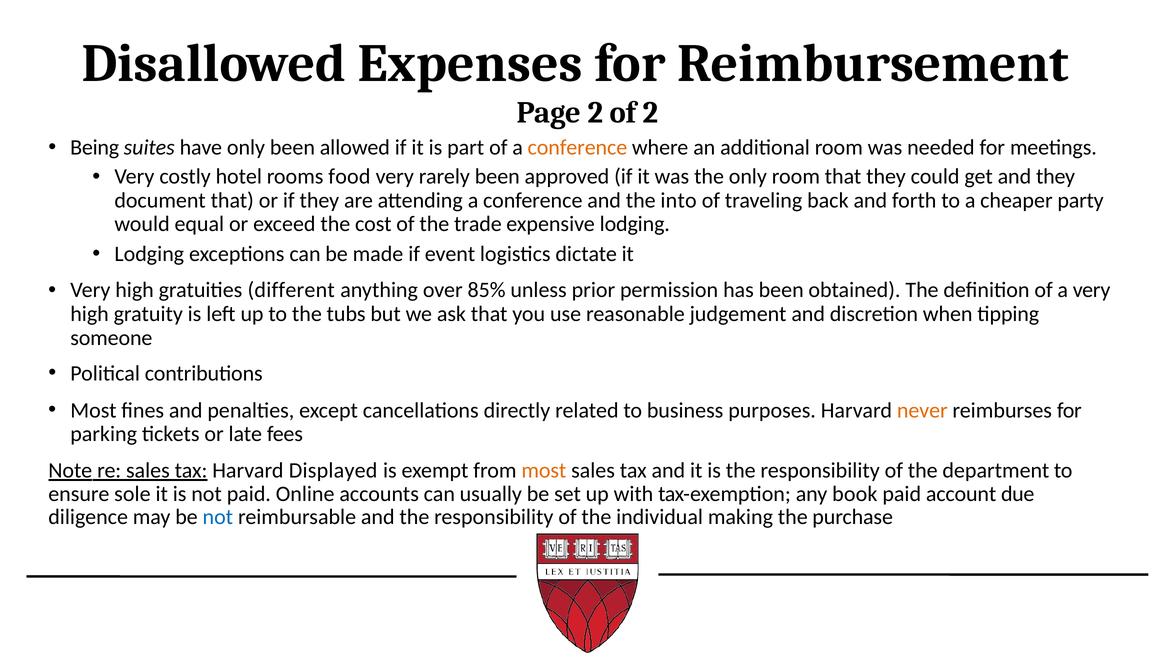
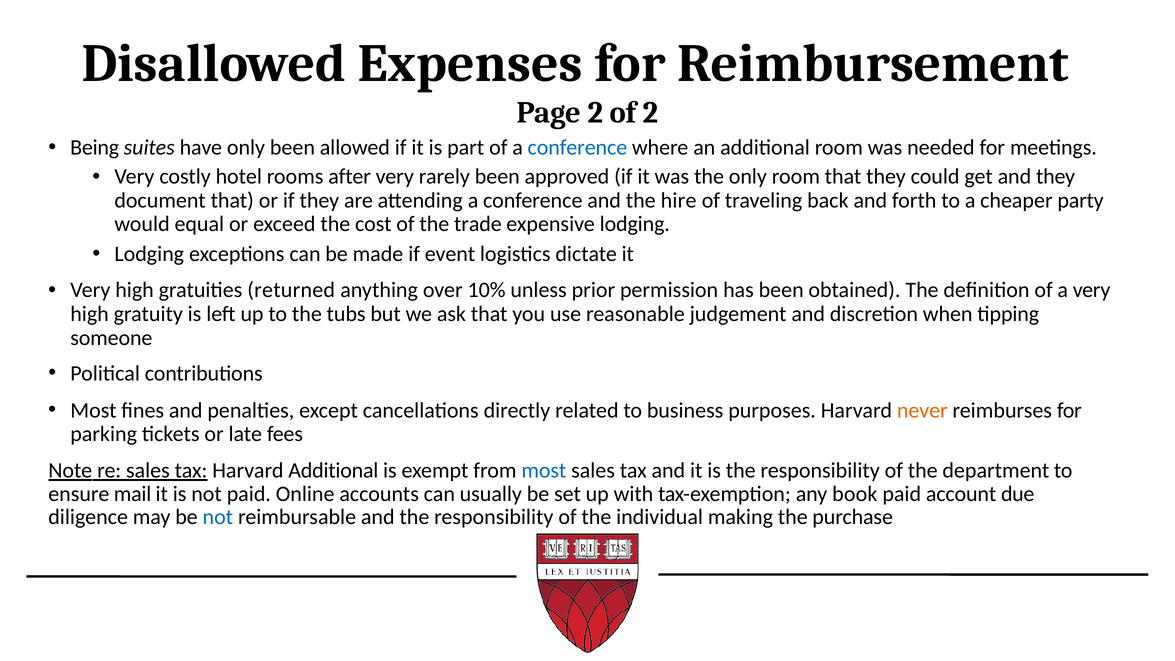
conference colour: orange -> blue (577, 148)
food: food -> after (350, 177)
into: into -> hire (679, 200)
different: different -> returned (291, 290)
85%: 85% -> 10% (487, 290)
Harvard Displayed: Displayed -> Additional (333, 470)
most colour: orange -> blue (544, 470)
sole: sole -> mail (133, 494)
